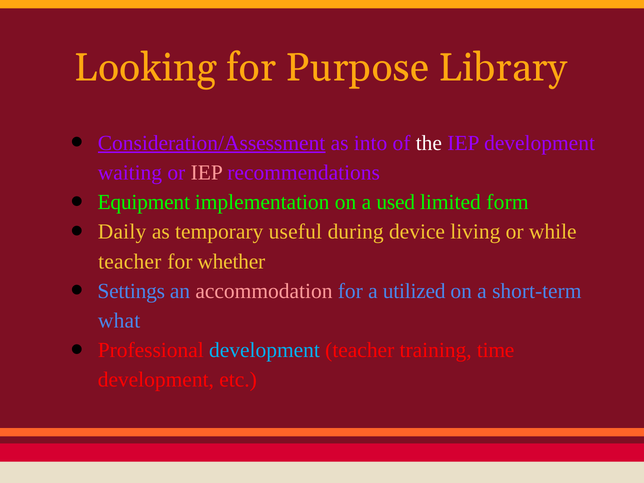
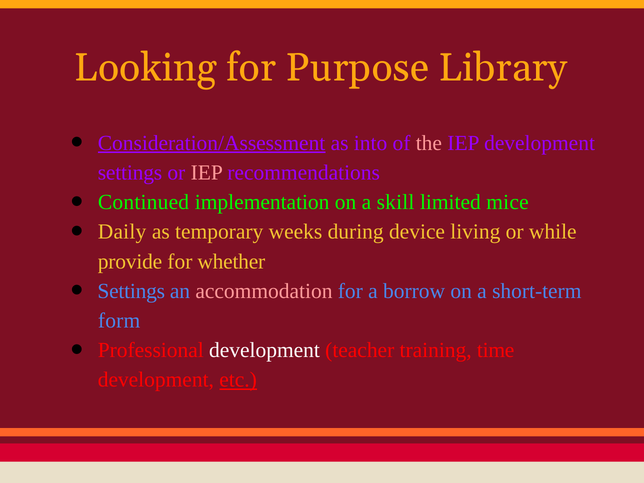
the colour: white -> pink (429, 143)
waiting: waiting -> settings (130, 173)
Equipment: Equipment -> Continued (144, 202)
used: used -> skill (396, 202)
form: form -> mice (507, 202)
useful: useful -> weeks (295, 232)
teacher: teacher -> provide (130, 261)
utilized: utilized -> borrow (414, 291)
what: what -> form (119, 321)
development colour: light blue -> white (264, 350)
etc underline: none -> present (238, 380)
